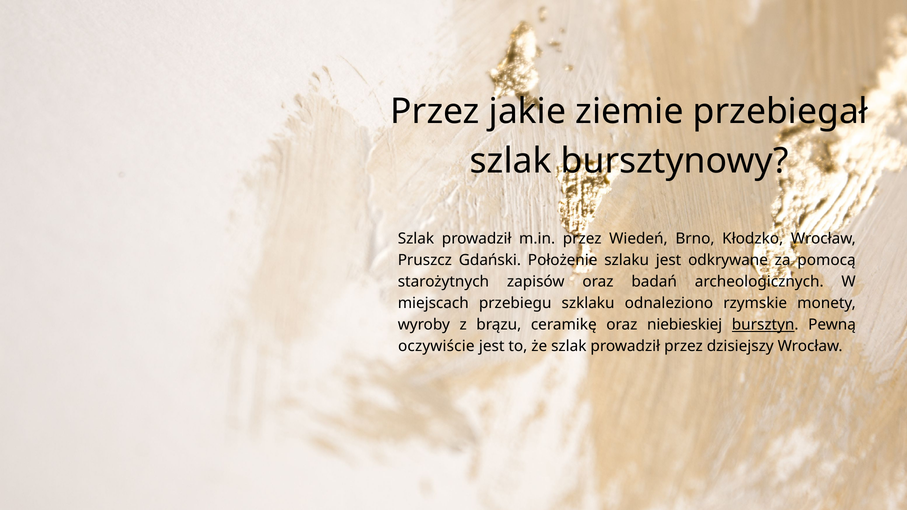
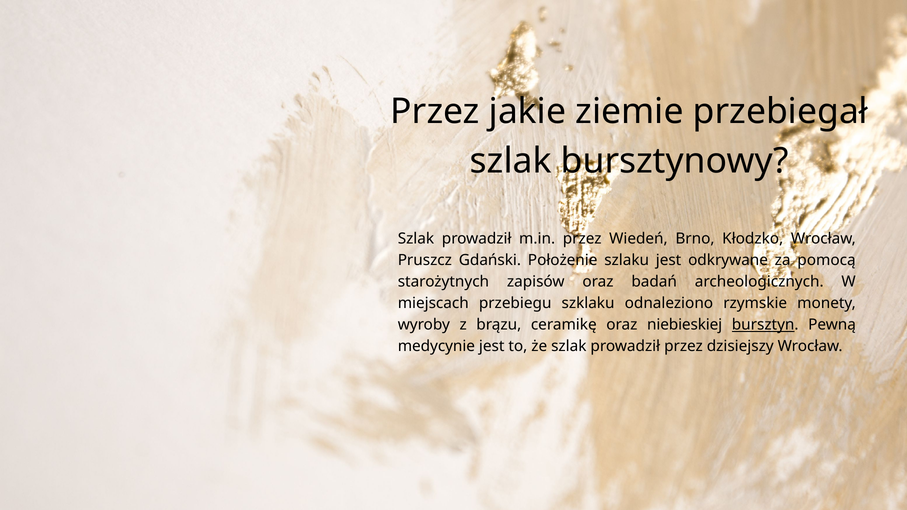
oczywiście: oczywiście -> medycynie (436, 346)
